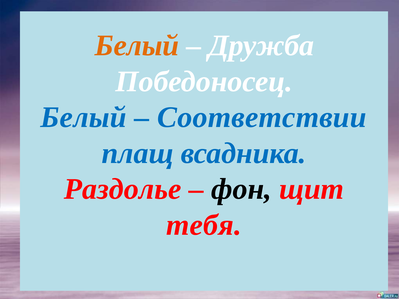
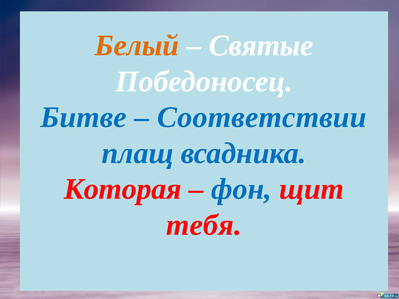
Дружба: Дружба -> Святые (261, 46)
Белый: Белый -> Битве (84, 117)
Раздолье: Раздолье -> Которая (123, 189)
фон colour: black -> blue (241, 189)
